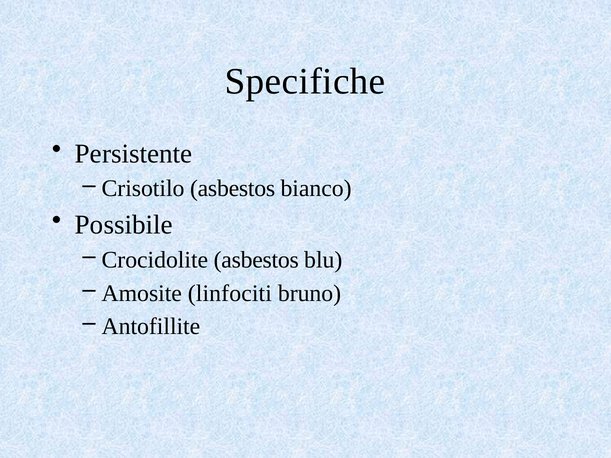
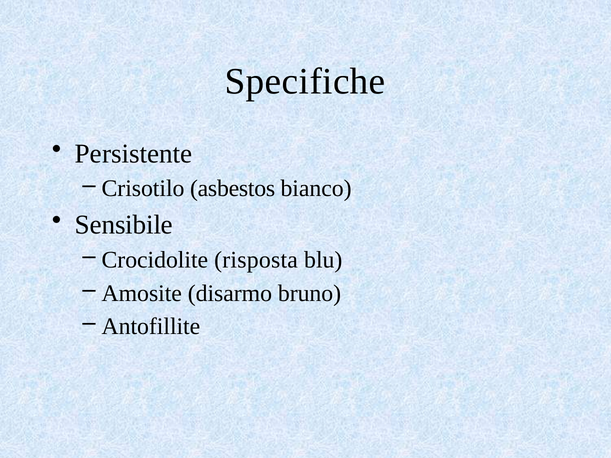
Possibile: Possibile -> Sensibile (124, 225)
Crocidolite asbestos: asbestos -> risposta (256, 260)
linfociti: linfociti -> disarmo (230, 293)
